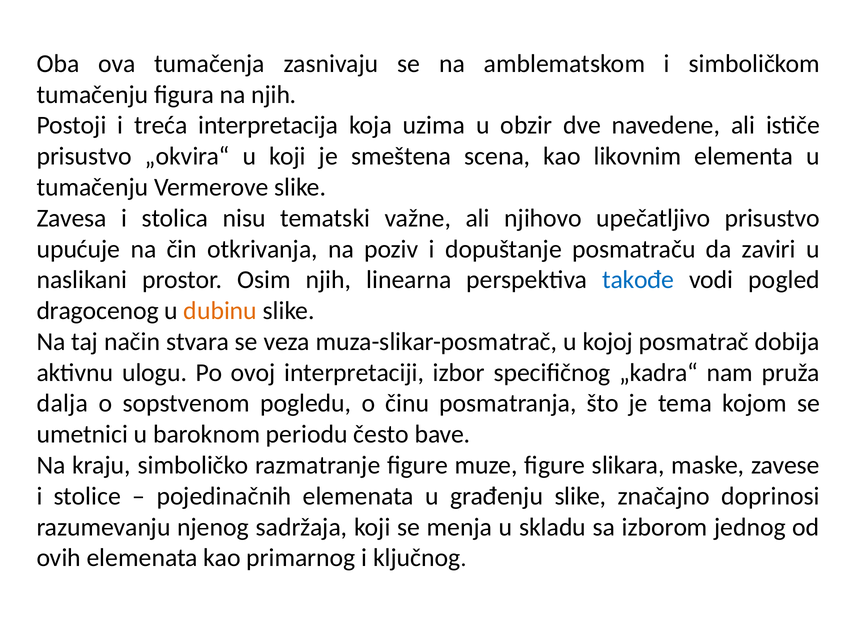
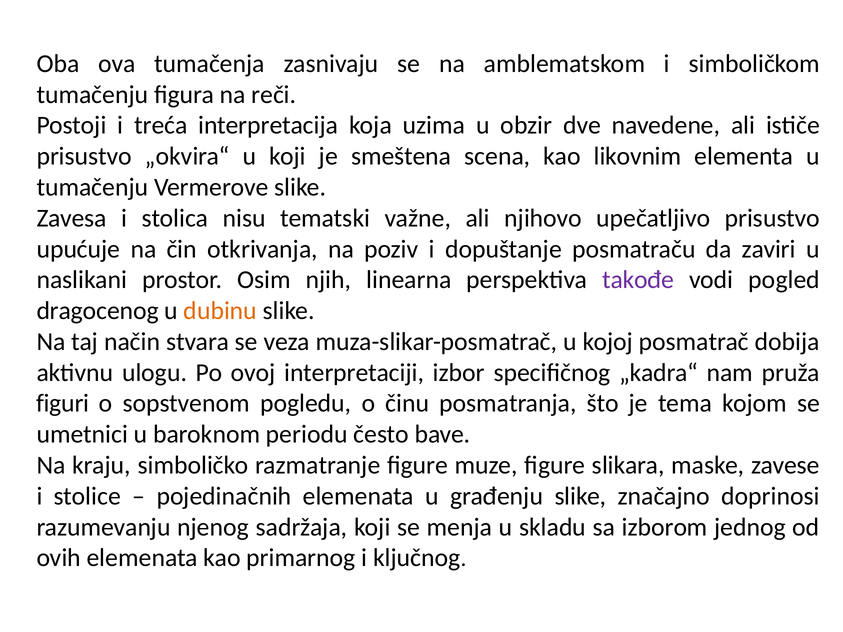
na njih: njih -> reči (274, 95)
takođe colour: blue -> purple (638, 280)
dalja: dalja -> figuri (63, 404)
